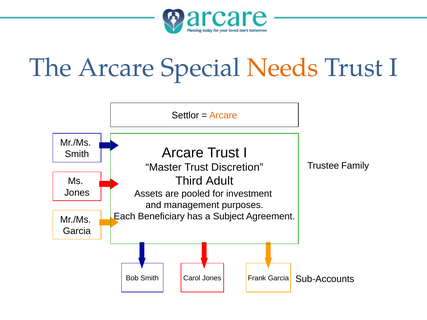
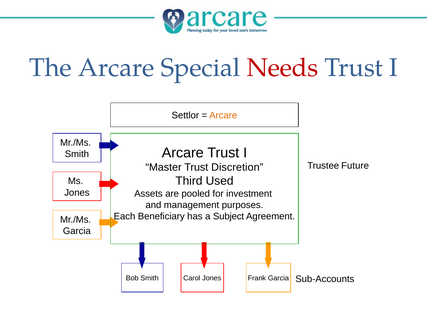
Needs colour: orange -> red (282, 68)
Family: Family -> Future (355, 166)
Adult: Adult -> Used (220, 181)
